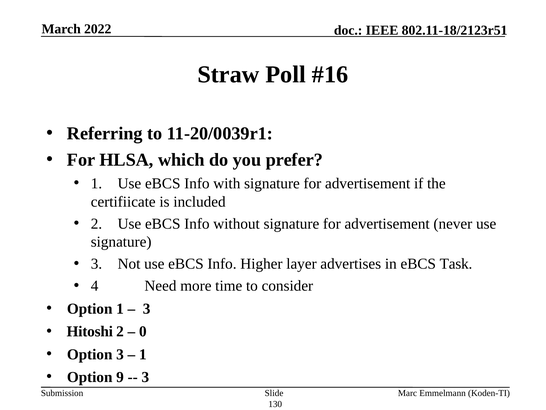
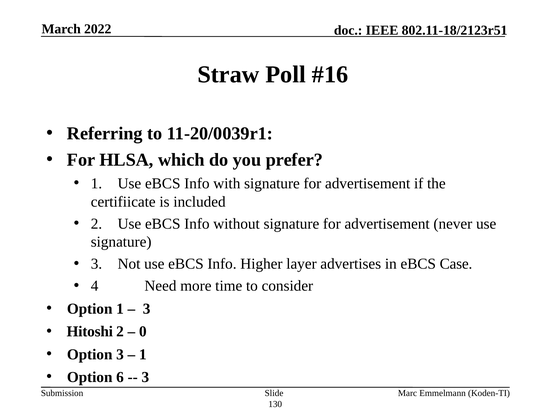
Task: Task -> Case (456, 264)
9: 9 -> 6 (120, 377)
